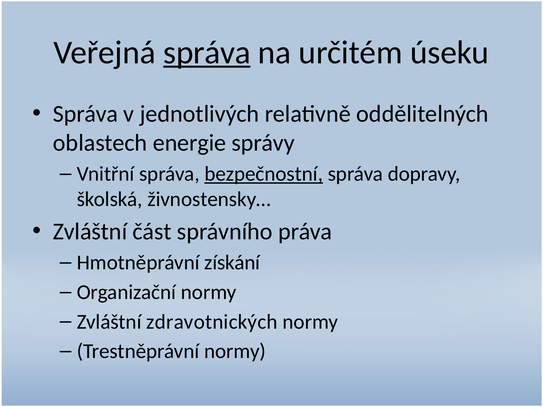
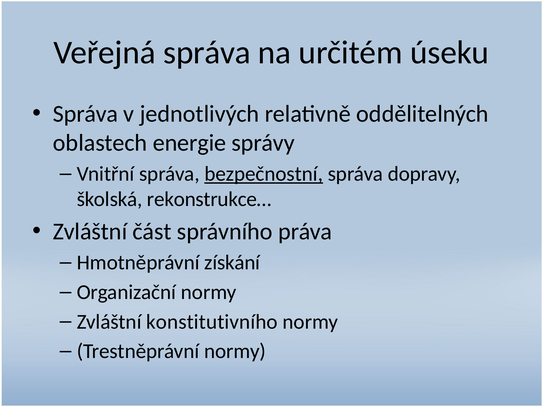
správa underline: present -> none (207, 53)
živnostensky…: živnostensky… -> rekonstrukce… (209, 199)
zdravotnických: zdravotnických -> konstitutivního (212, 322)
